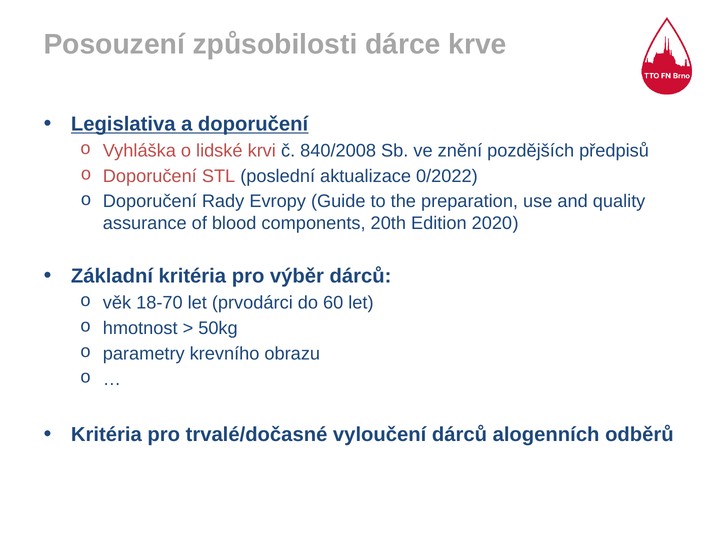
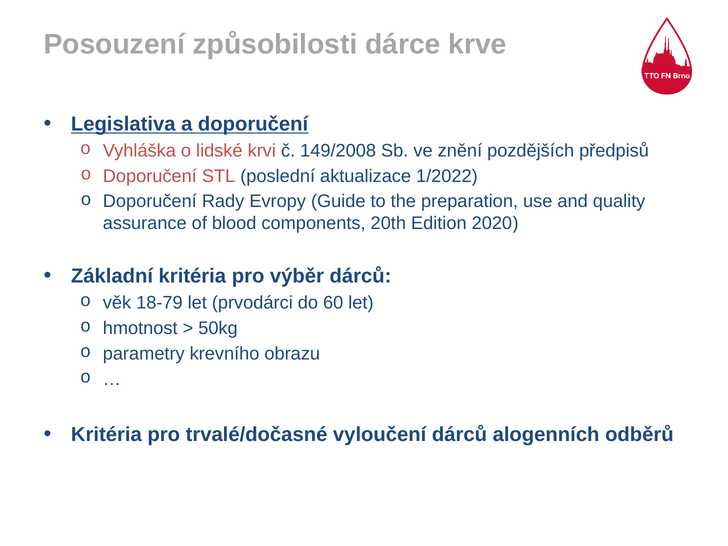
840/2008: 840/2008 -> 149/2008 (338, 151)
0/2022: 0/2022 -> 1/2022 (447, 176)
18-70: 18-70 -> 18-79 (159, 303)
